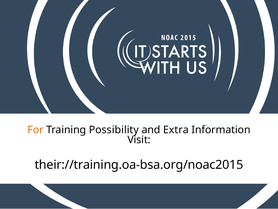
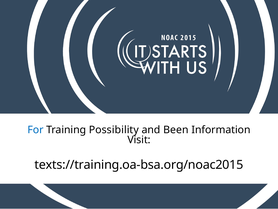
For colour: orange -> blue (36, 130)
Extra: Extra -> Been (176, 130)
their://training.oa-bsa.org/noac2015: their://training.oa-bsa.org/noac2015 -> texts://training.oa-bsa.org/noac2015 (139, 164)
